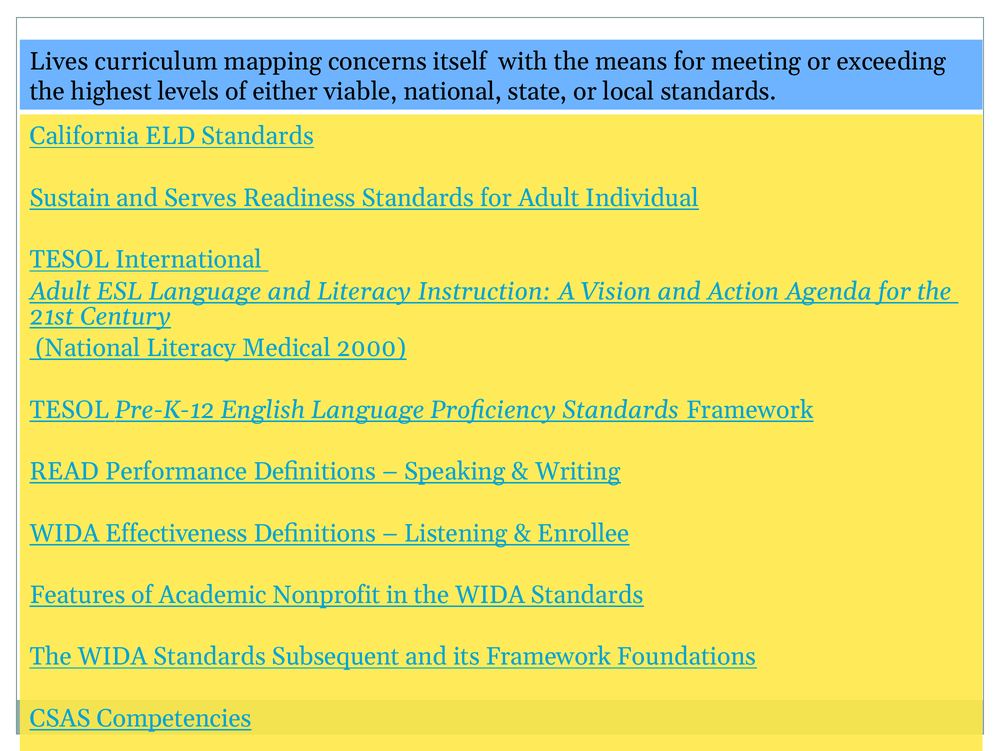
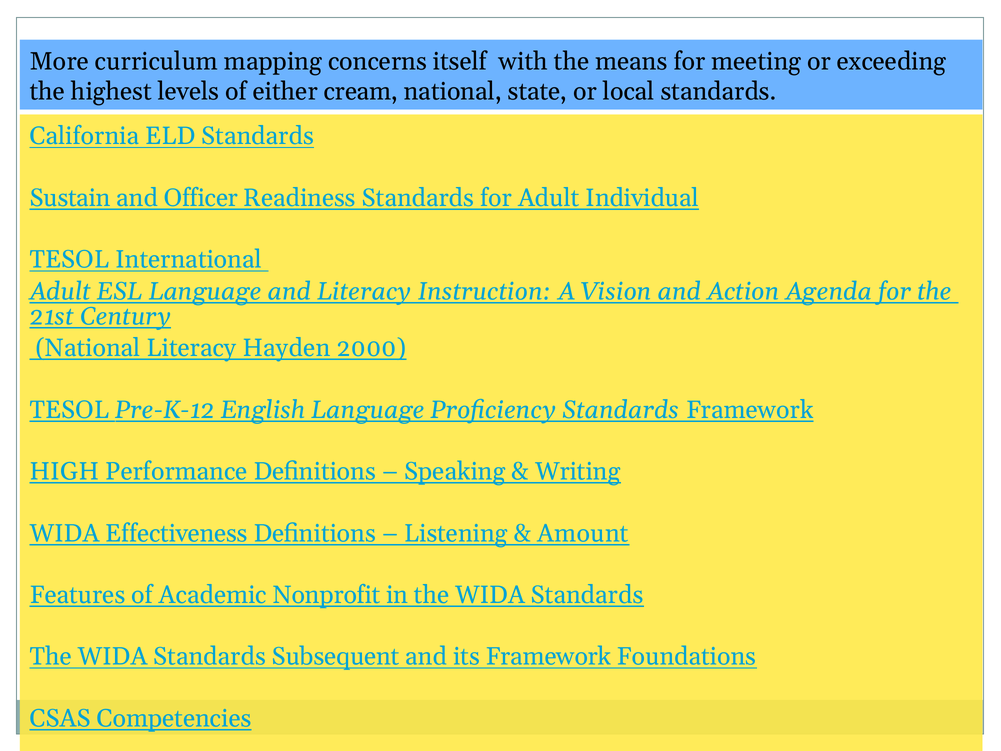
Lives: Lives -> More (59, 61)
viable: viable -> cream (361, 91)
Serves: Serves -> Officer (201, 198)
Medical: Medical -> Hayden (286, 348)
READ: READ -> HIGH (64, 471)
Enrollee: Enrollee -> Amount (583, 533)
